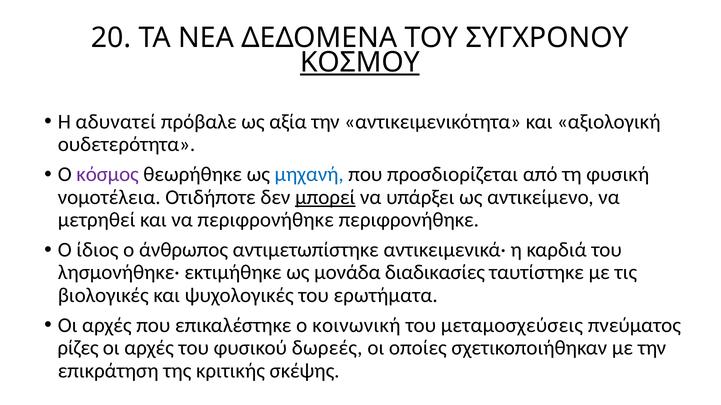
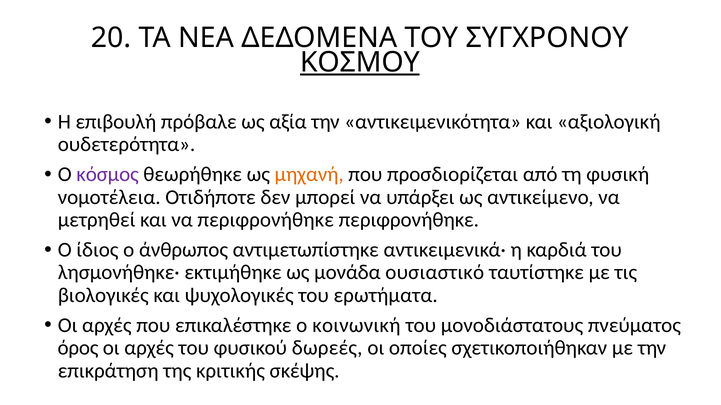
αδυνατεί: αδυνατεί -> επιβουλή (116, 122)
μηχανή colour: blue -> orange (309, 175)
μπορεί underline: present -> none (325, 197)
διαδικασίες: διαδικασίες -> ουσιαστικό (435, 273)
μεταμοσχεύσεις: μεταμοσχεύσεις -> μονοδιάστατους (512, 326)
ρίζες: ρίζες -> όρος (78, 348)
